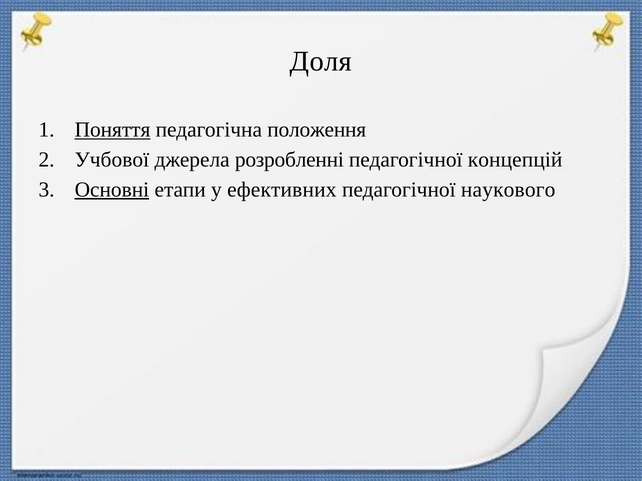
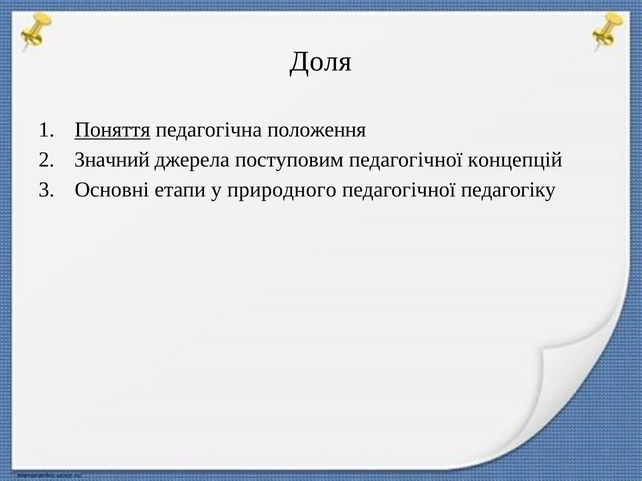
Учбової: Учбової -> Значний (112, 160)
розробленні: розробленні -> поступовим (289, 160)
Основні underline: present -> none (112, 190)
ефективних: ефективних -> природного (282, 190)
наукового: наукового -> педагогіку (508, 190)
